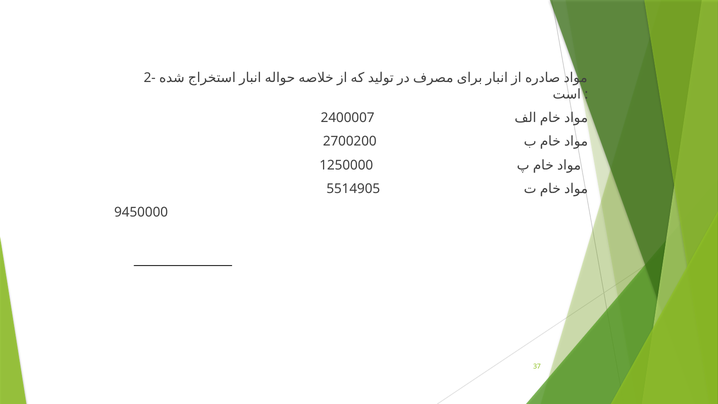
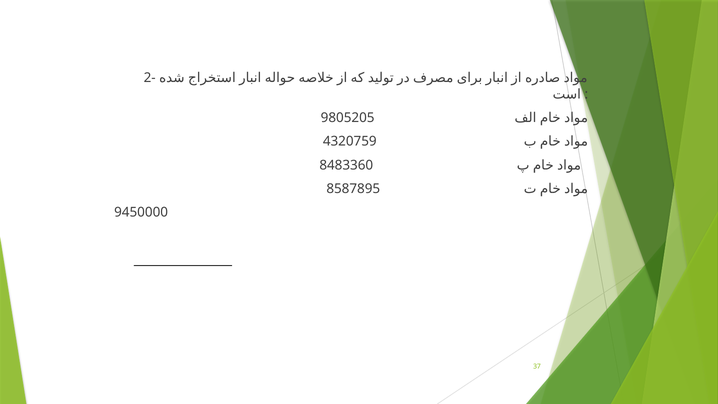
2400007: 2400007 -> 9805205 (348, 118)
2700200: 2700200 -> 4320759 (350, 141)
1250000: 1250000 -> 8483360 (346, 165)
5514905: 5514905 -> 8587895 (353, 189)
